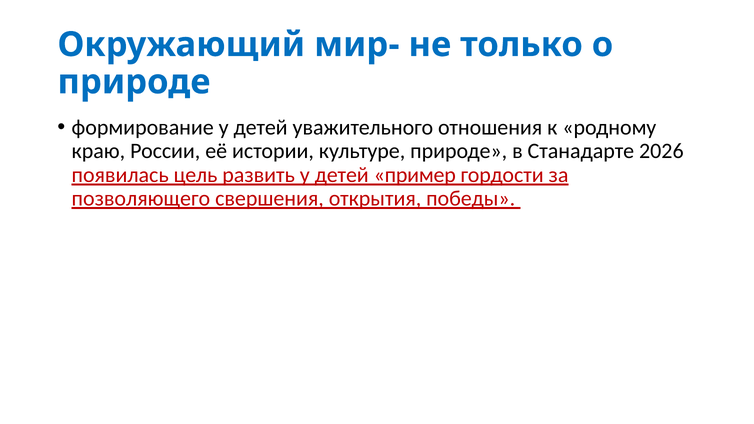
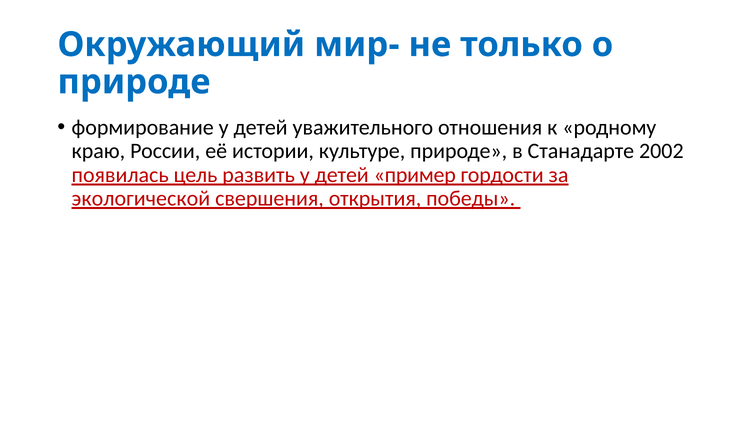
2026: 2026 -> 2002 (661, 151)
позволяющего: позволяющего -> экологической (141, 199)
